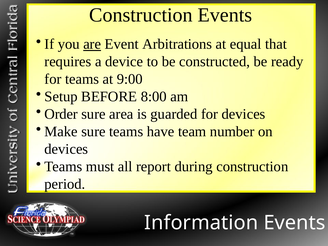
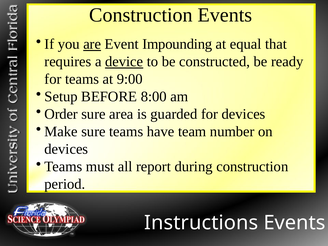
Arbitrations: Arbitrations -> Impounding (177, 44)
device underline: none -> present (124, 62)
Information: Information -> Instructions (201, 223)
